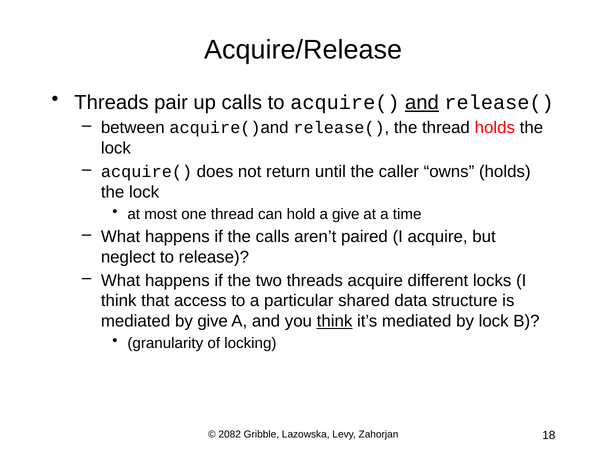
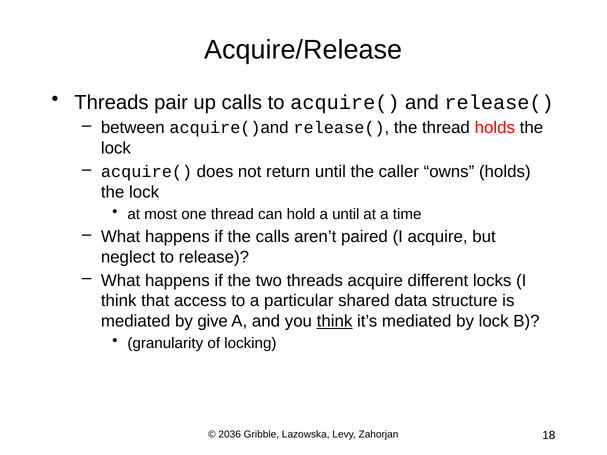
and underline: present -> none (422, 103)
a give: give -> until (346, 214)
2082: 2082 -> 2036 (230, 435)
